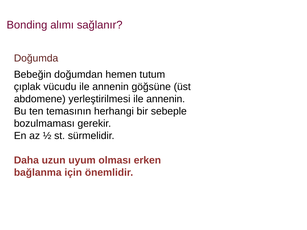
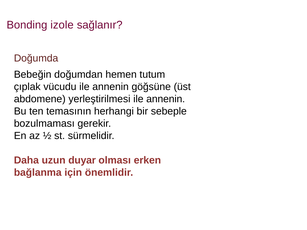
alımı: alımı -> izole (62, 25)
uyum: uyum -> duyar (82, 161)
